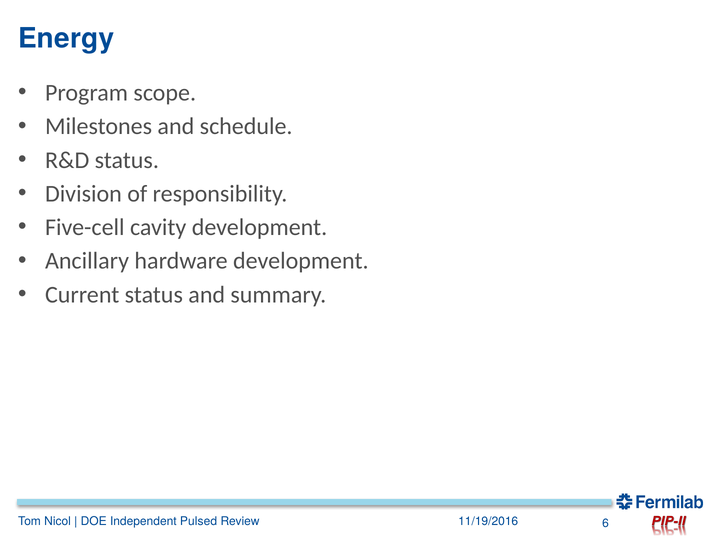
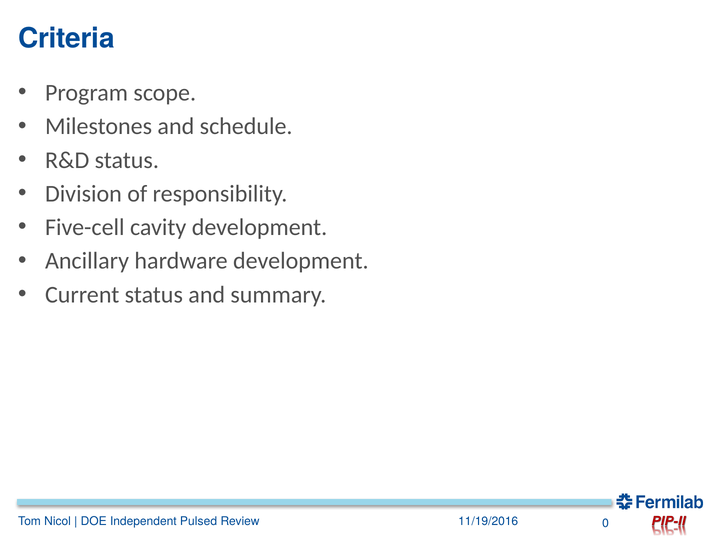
Energy: Energy -> Criteria (66, 39)
6: 6 -> 0 (606, 523)
